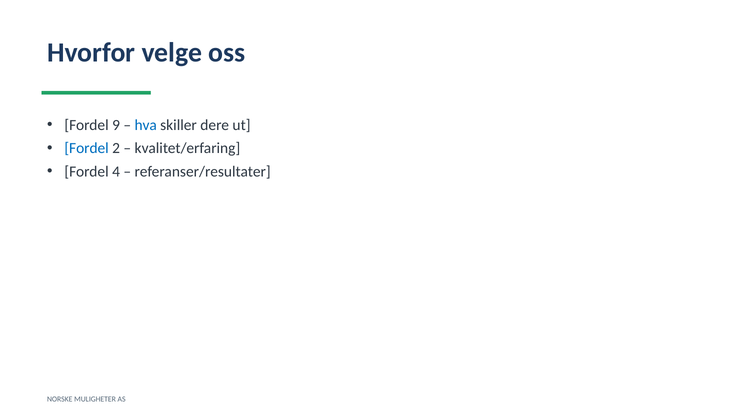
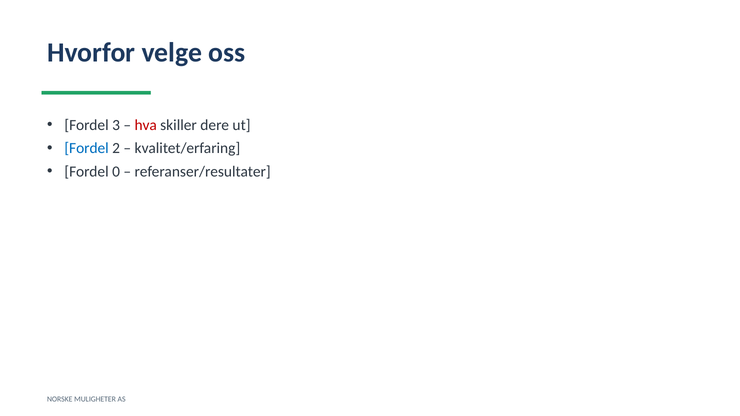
9: 9 -> 3 (116, 125)
hva colour: blue -> red (146, 125)
4: 4 -> 0 (116, 172)
